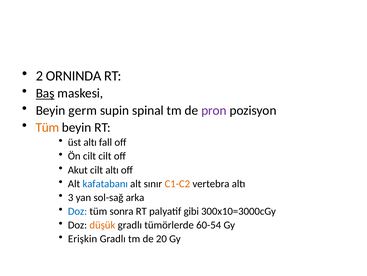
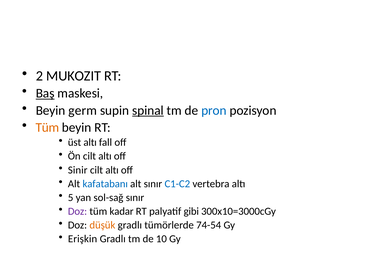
ORNINDA: ORNINDA -> MUKOZIT (74, 76)
spinal underline: none -> present (148, 110)
pron colour: purple -> blue (214, 110)
Ön cilt cilt: cilt -> altı (105, 156)
Akut: Akut -> Sinir (78, 170)
C1-C2 colour: orange -> blue (177, 183)
3: 3 -> 5 (71, 197)
sol-sağ arka: arka -> sınır (135, 197)
Doz colour: blue -> purple (77, 211)
sonra: sonra -> kadar (122, 211)
60-54: 60-54 -> 74-54 (209, 225)
20: 20 -> 10 (161, 238)
